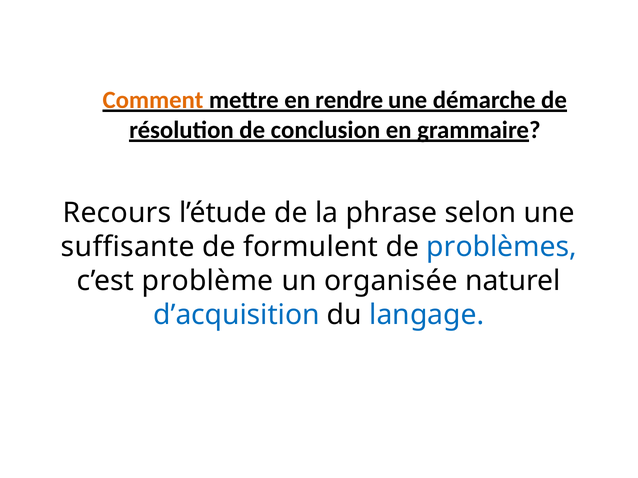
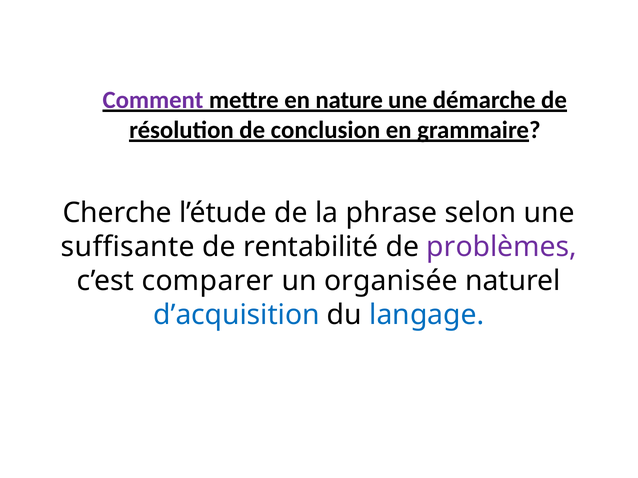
Comment colour: orange -> purple (153, 100)
rendre: rendre -> nature (349, 100)
Recours: Recours -> Cherche (117, 213)
formulent: formulent -> rentabilité (311, 247)
problèmes colour: blue -> purple (502, 247)
problème: problème -> comparer (208, 281)
